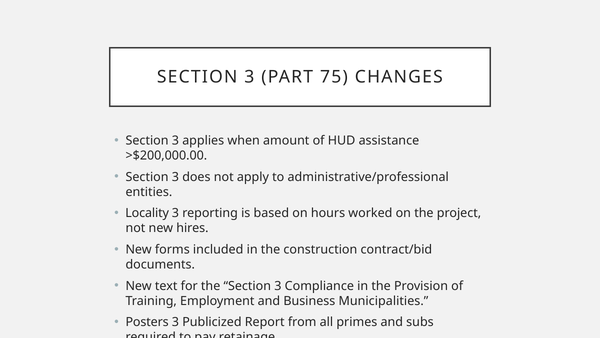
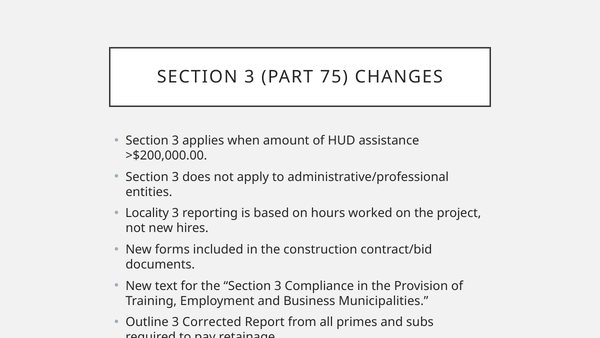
Posters: Posters -> Outline (147, 322)
Publicized: Publicized -> Corrected (212, 322)
